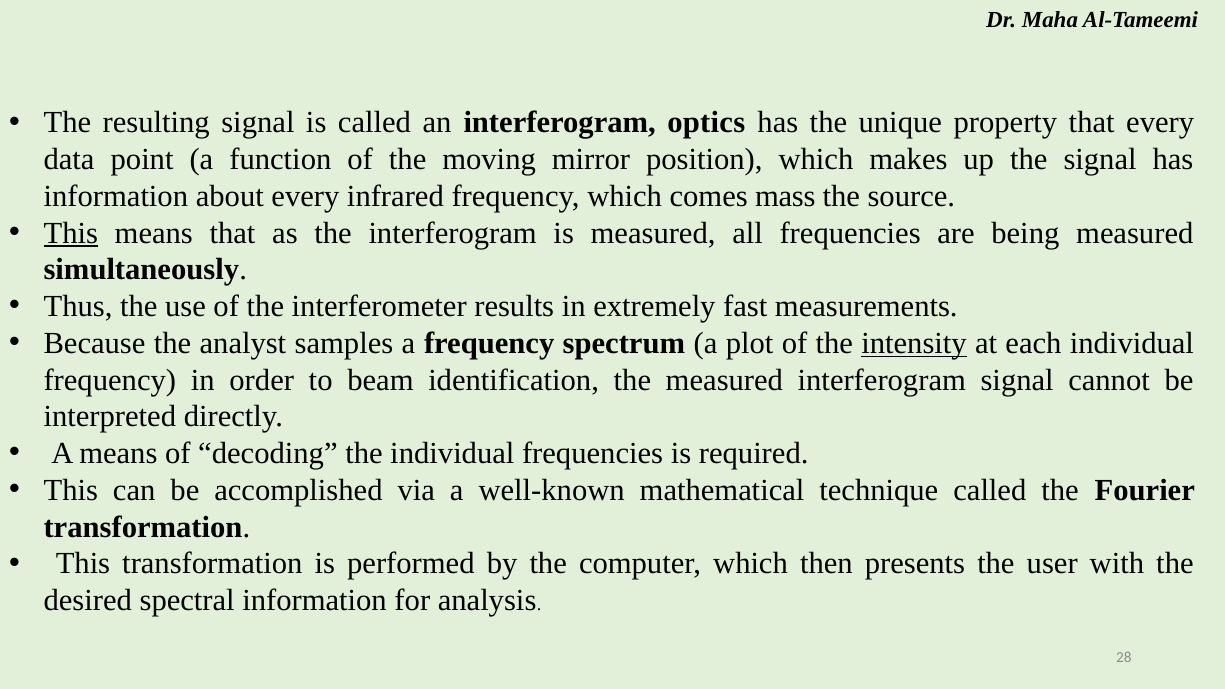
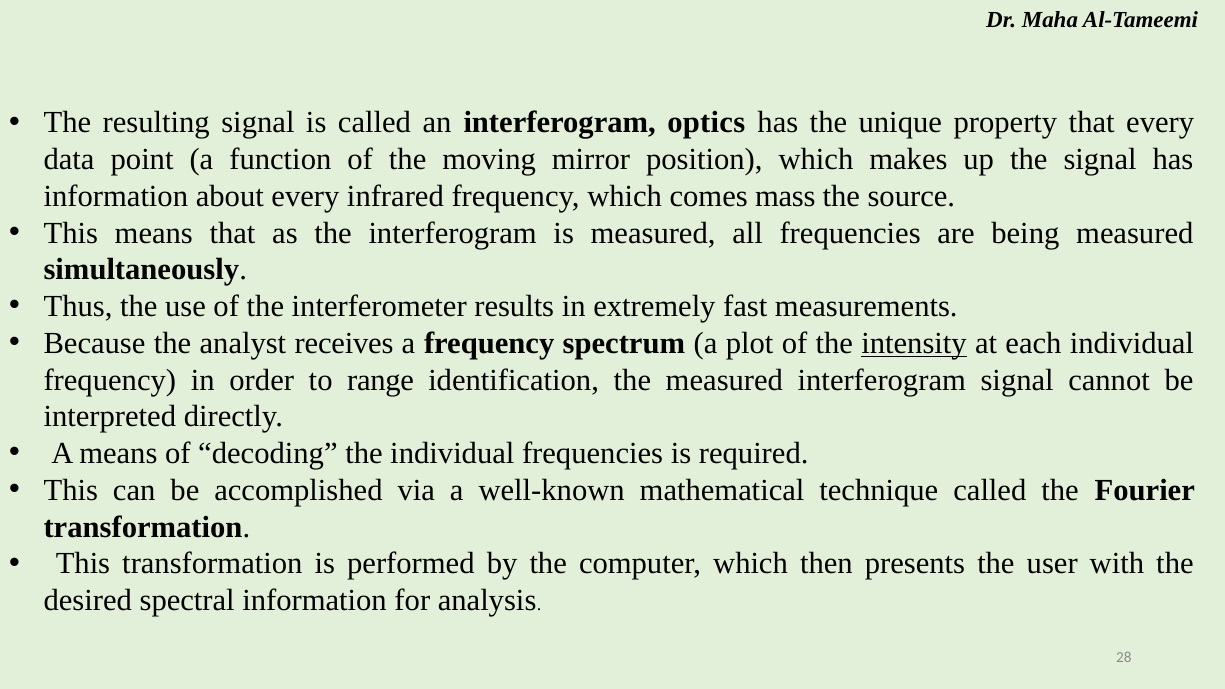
This underline: present -> none (71, 233)
samples: samples -> receives (344, 343)
beam: beam -> range (381, 380)
